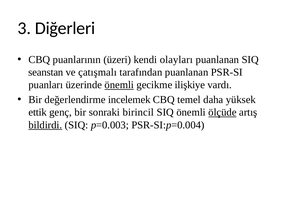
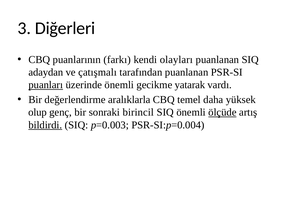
üzeri: üzeri -> farkı (117, 60)
seanstan: seanstan -> adaydan (46, 72)
puanları underline: none -> present (46, 85)
önemli underline: present -> none (119, 85)
ilişkiye: ilişkiye -> yatarak (190, 85)
incelemek: incelemek -> aralıklarla (129, 100)
ettik: ettik -> olup (38, 112)
